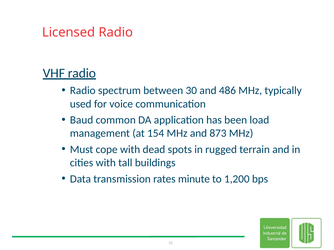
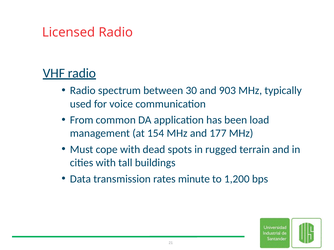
486: 486 -> 903 (227, 91)
Baud: Baud -> From (82, 120)
873: 873 -> 177 (218, 134)
